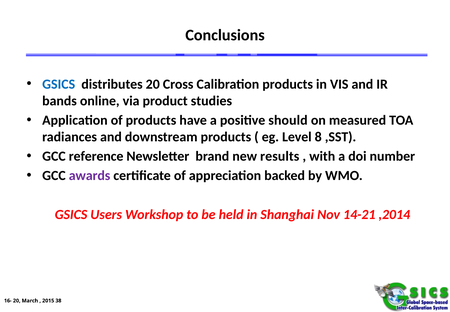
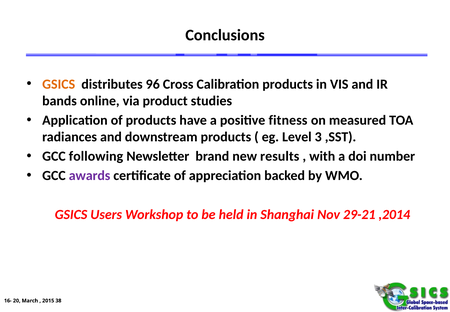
GSICS colour: blue -> orange (59, 84)
distributes 20: 20 -> 96 (153, 84)
should: should -> fitness (288, 120)
8: 8 -> 3 (318, 137)
reference: reference -> following (96, 156)
14-21: 14-21 -> 29-21 (359, 214)
